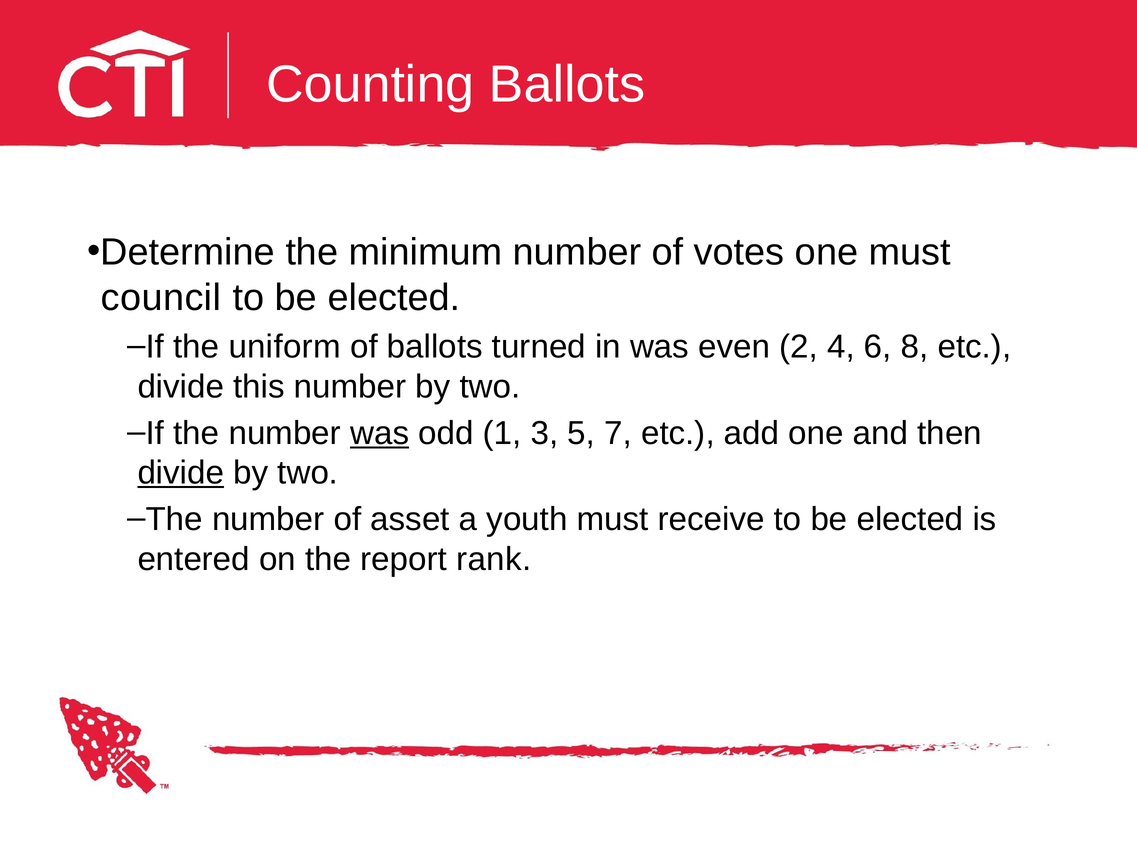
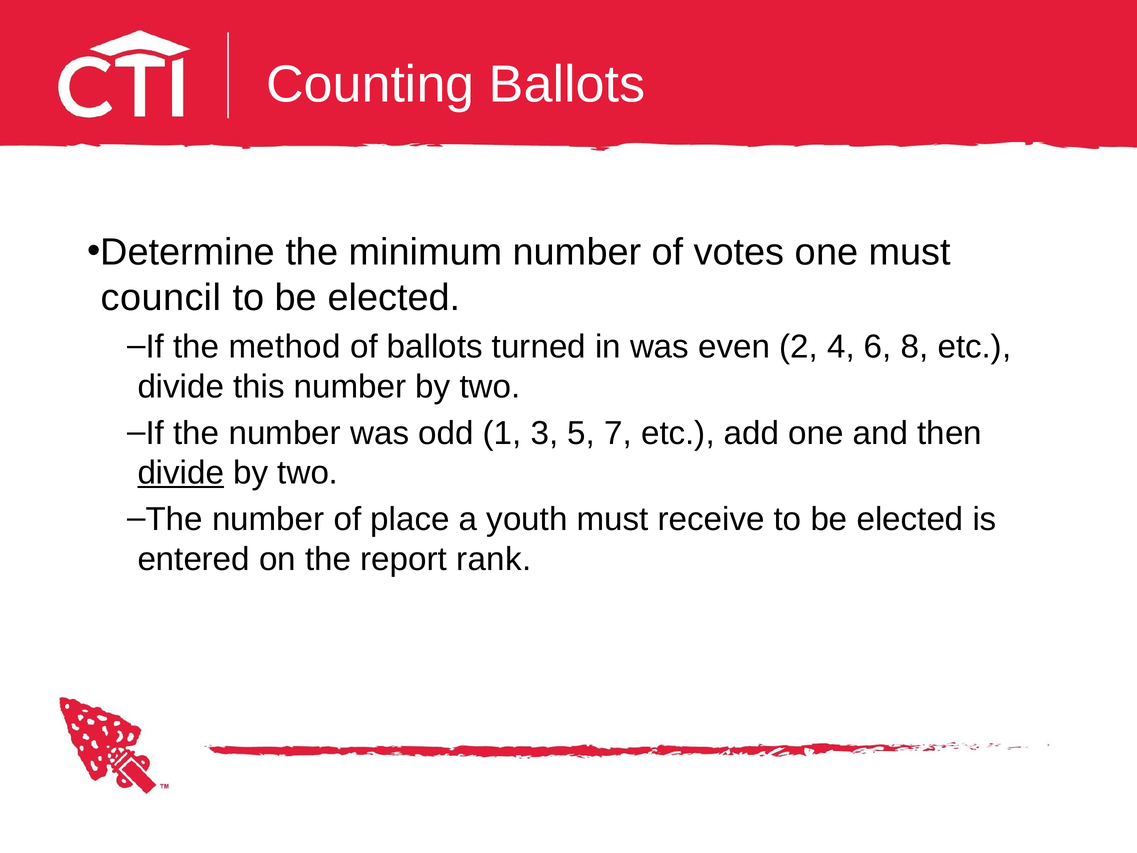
uniform: uniform -> method (285, 347)
was underline: present -> none (380, 433)
asset: asset -> place (410, 519)
